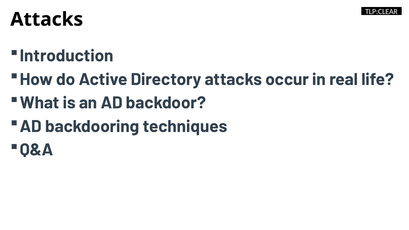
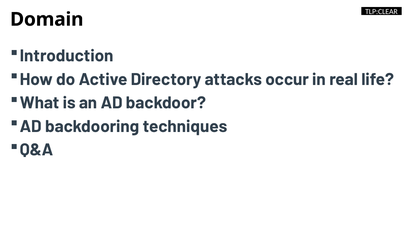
Attacks: Attacks -> Domain (47, 19)
